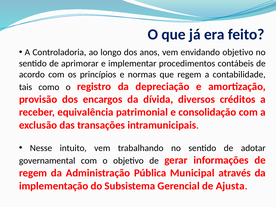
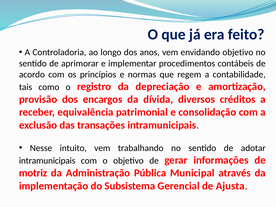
governamental: governamental -> intramunicipais (47, 161)
regem: regem -> motriz (33, 173)
